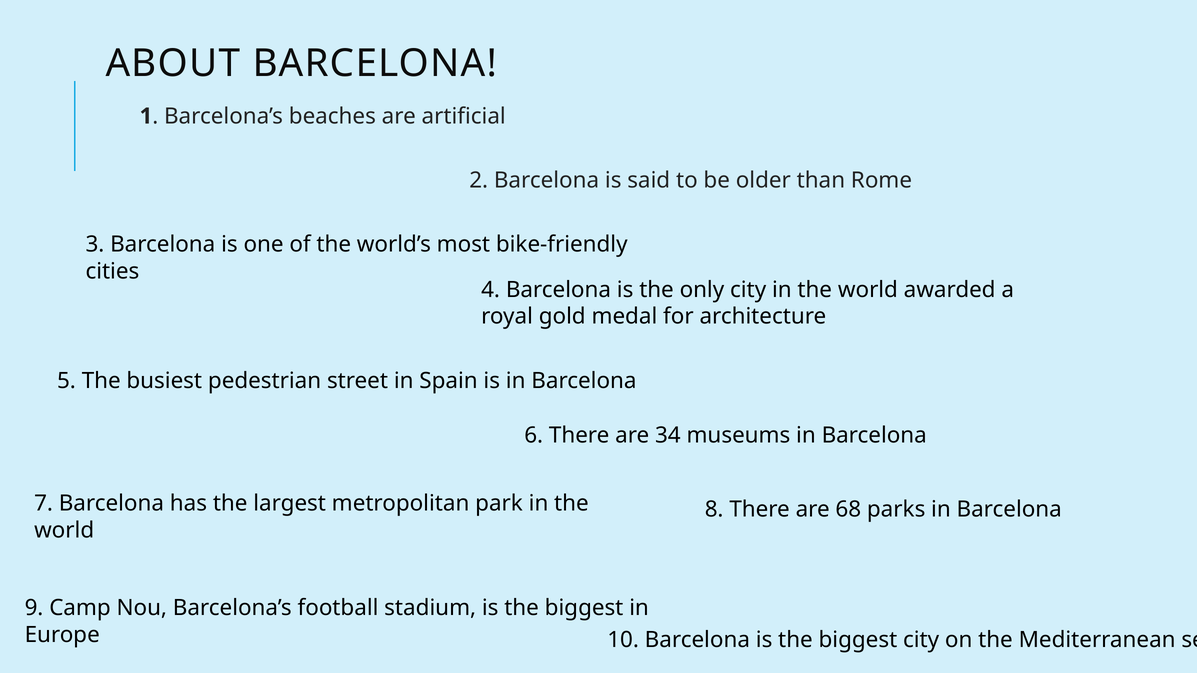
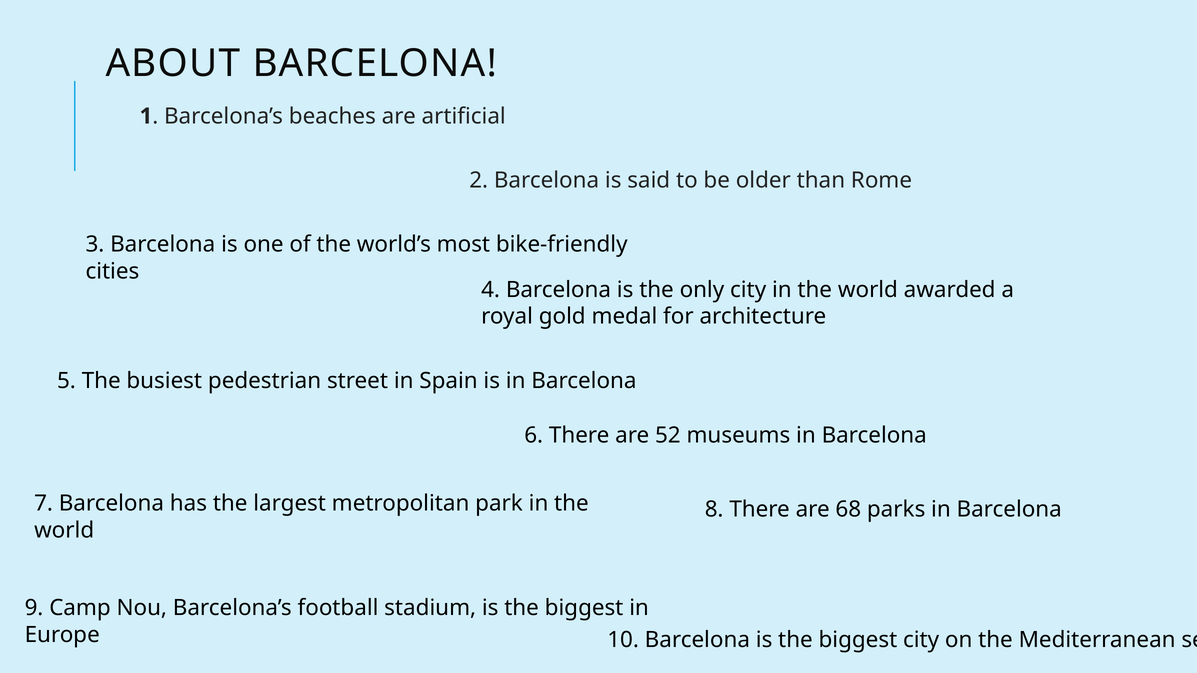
34: 34 -> 52 (668, 435)
